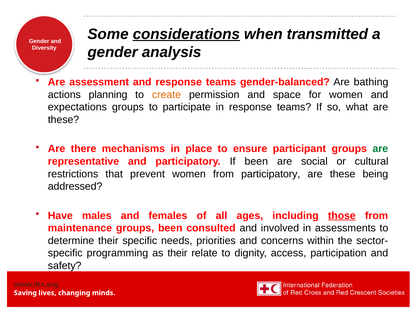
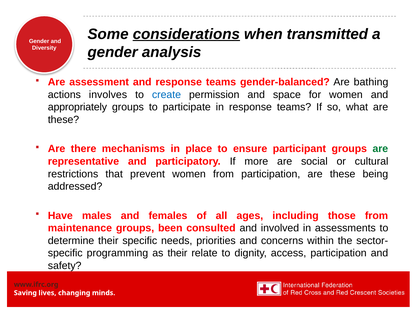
planning: planning -> involves (108, 95)
create colour: orange -> blue (166, 95)
expectations: expectations -> appropriately (77, 107)
If been: been -> more (256, 161)
from participatory: participatory -> participation (271, 174)
those underline: present -> none (342, 215)
